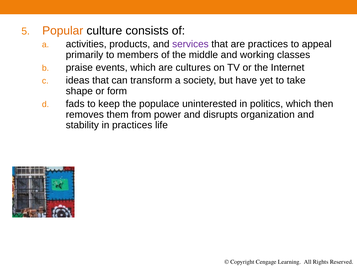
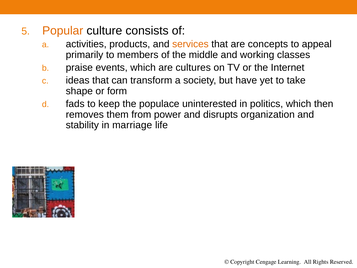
services colour: purple -> orange (190, 44)
are practices: practices -> concepts (268, 44)
in practices: practices -> marriage (132, 125)
